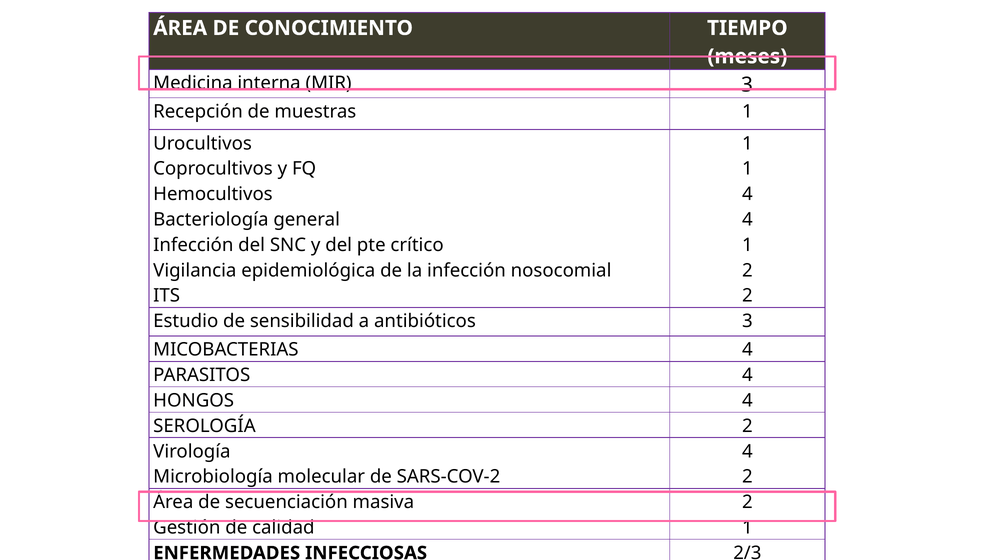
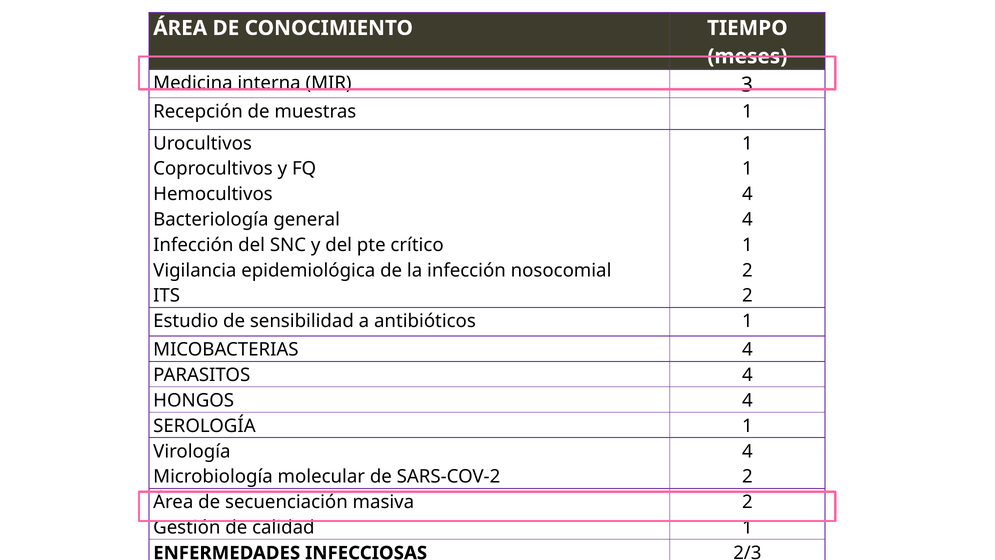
antibióticos 3: 3 -> 1 (747, 321)
SEROLOGÍA 2: 2 -> 1 (747, 426)
